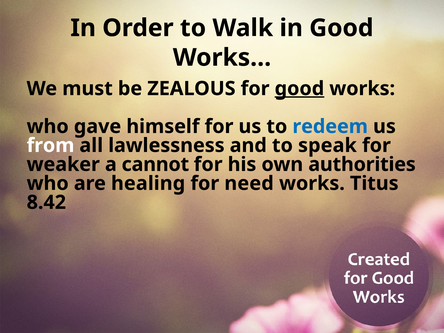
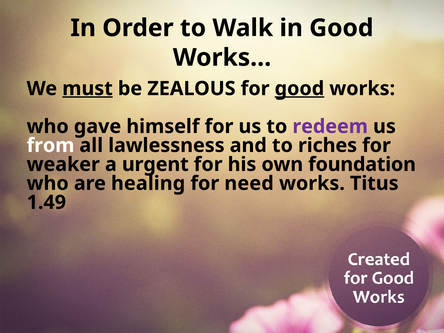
must underline: none -> present (88, 89)
redeem colour: blue -> purple (330, 126)
speak: speak -> riches (328, 145)
cannot: cannot -> urgent (155, 164)
authorities: authorities -> foundation (362, 164)
8.42: 8.42 -> 1.49 (46, 202)
